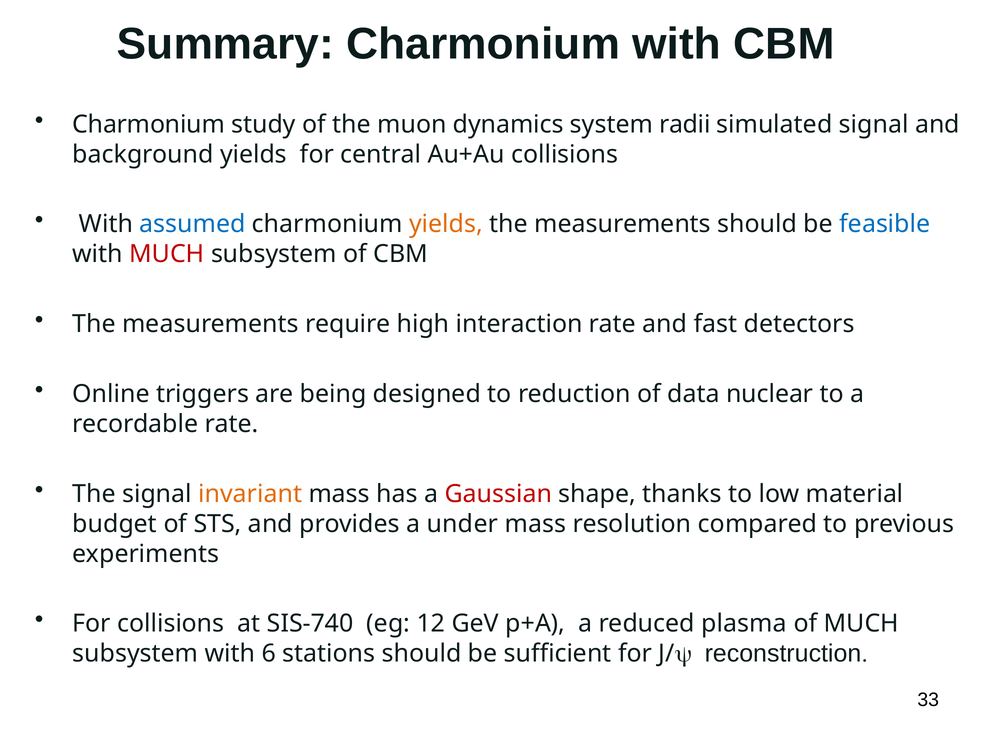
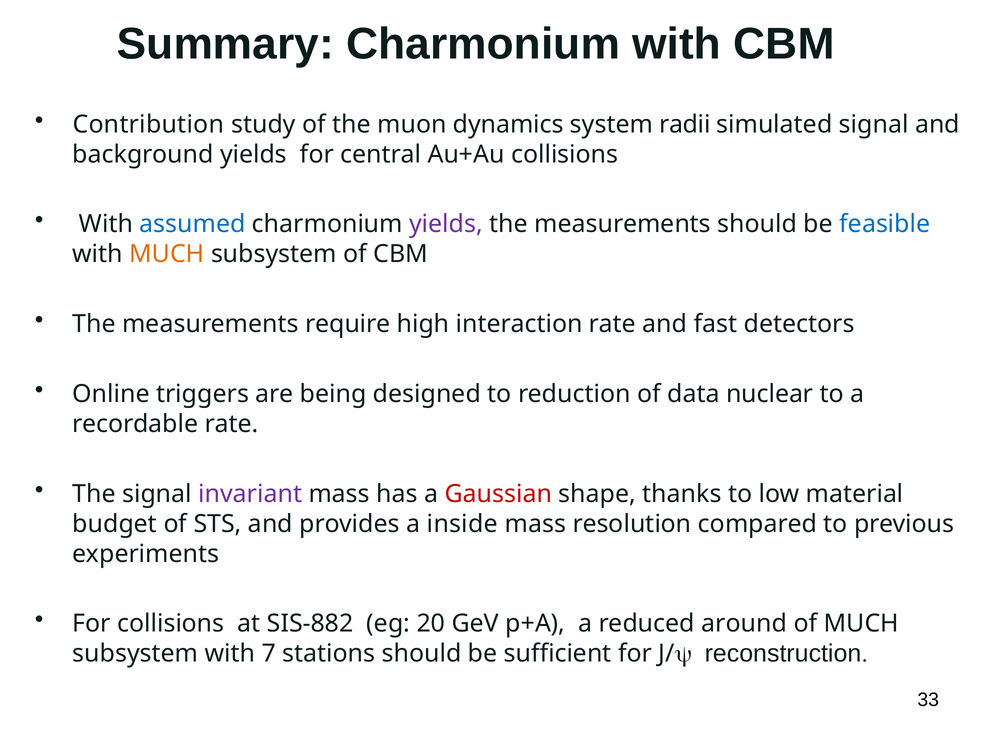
Charmonium: Charmonium -> Contribution (148, 124)
yields colour: orange -> purple (446, 224)
MUCH colour: red -> orange (167, 254)
invariant colour: orange -> purple (250, 494)
under: under -> inside (462, 524)
SIS-740: SIS-740 -> SIS-882 (310, 624)
12: 12 -> 20 (431, 624)
plasma: plasma -> around (744, 624)
6: 6 -> 7 (269, 654)
